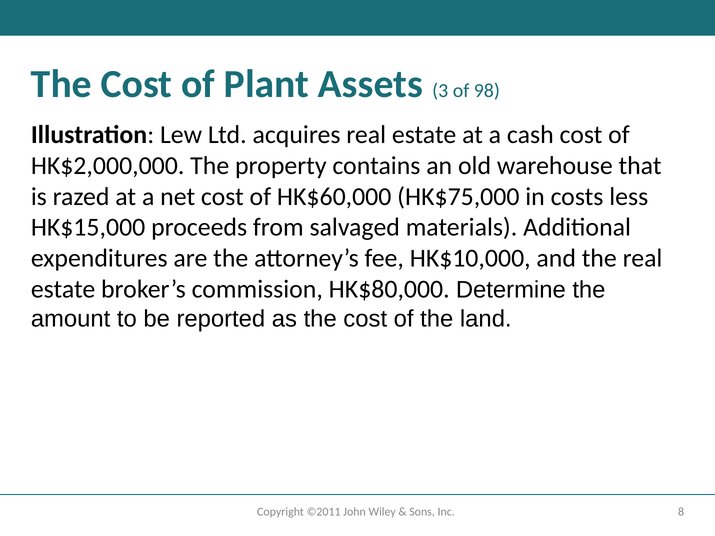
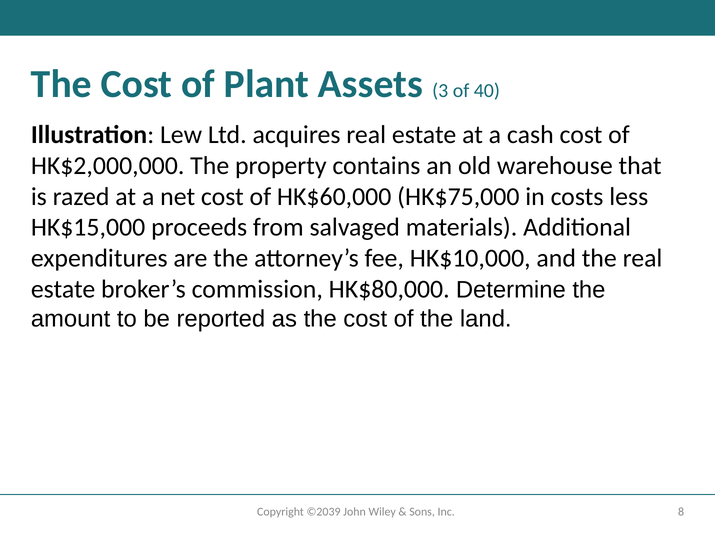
98: 98 -> 40 (487, 91)
©2011: ©2011 -> ©2039 (324, 512)
